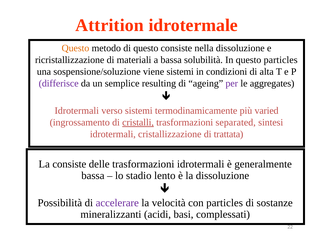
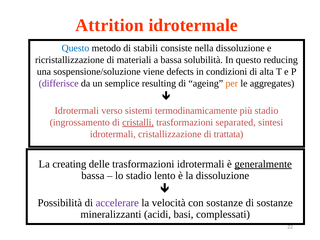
Questo colour: orange -> blue (75, 48)
di questo: questo -> stabili (146, 48)
questo particles: particles -> reducing (281, 60)
viene sistemi: sistemi -> defects (180, 72)
per colour: purple -> orange (232, 83)
più varied: varied -> stadio (266, 111)
La consiste: consiste -> creating (69, 164)
generalmente underline: none -> present (263, 164)
con particles: particles -> sostanze (225, 203)
